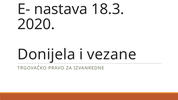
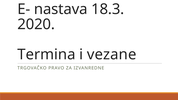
Donijela: Donijela -> Termina (46, 55)
